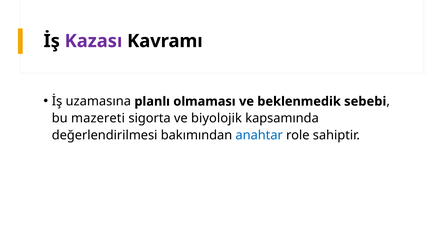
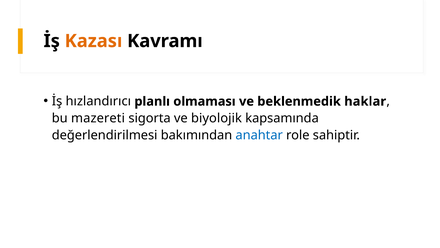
Kazası colour: purple -> orange (93, 41)
uzamasına: uzamasına -> hızlandırıcı (98, 101)
sebebi: sebebi -> haklar (365, 101)
